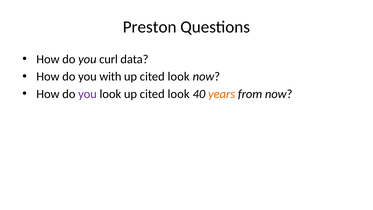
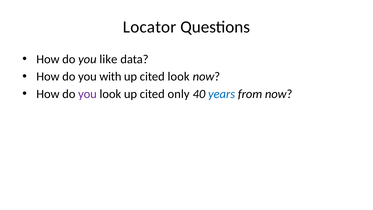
Preston: Preston -> Locator (150, 27)
curl: curl -> like (108, 59)
look up cited look: look -> only (179, 94)
years colour: orange -> blue (222, 94)
